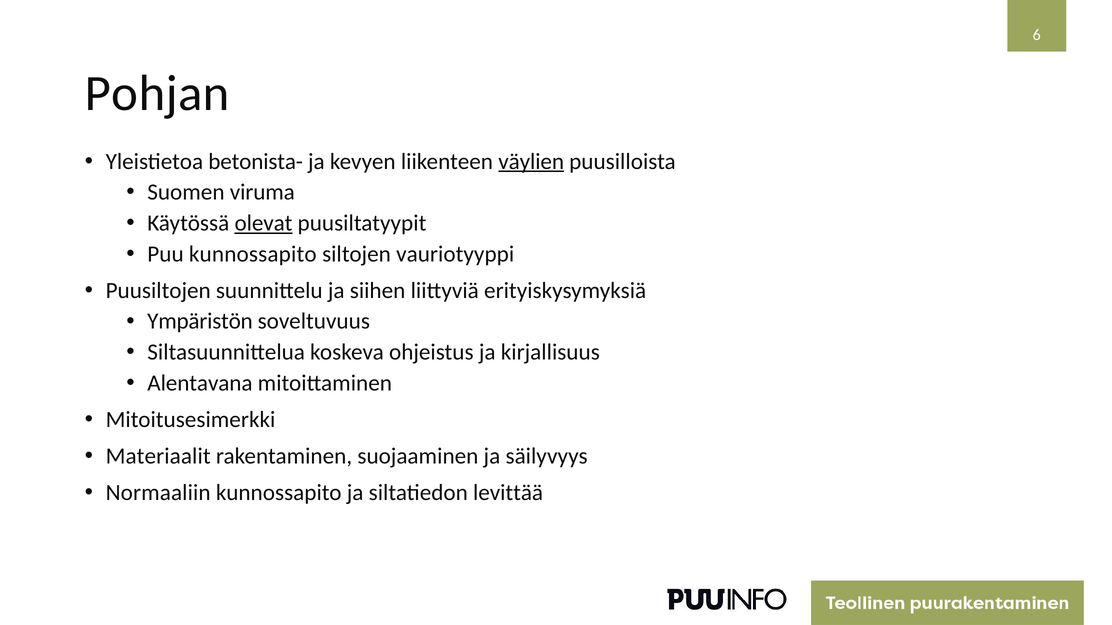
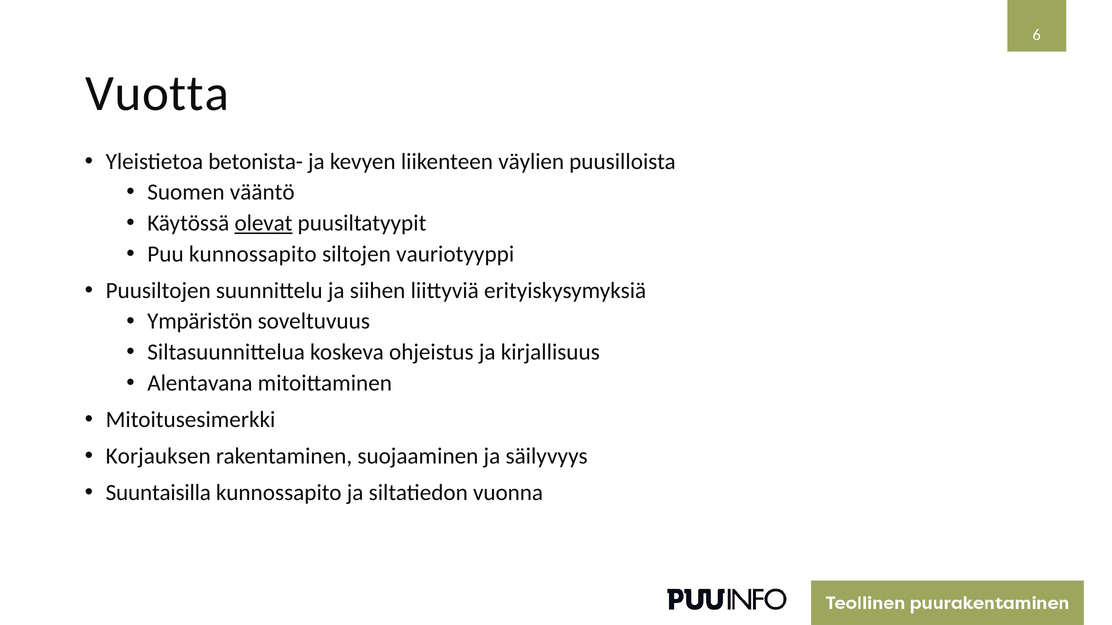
Pohjan: Pohjan -> Vuotta (157, 93)
väylien underline: present -> none (531, 162)
viruma: viruma -> vääntö (262, 192)
Materiaalit: Materiaalit -> Korjauksen (158, 457)
Normaaliin: Normaaliin -> Suuntaisilla (158, 493)
levittää: levittää -> vuonna (508, 493)
